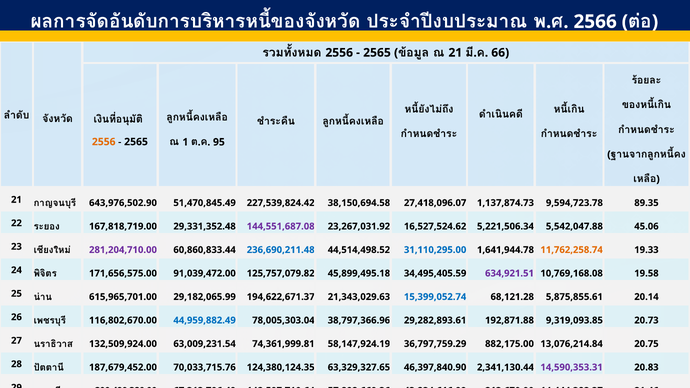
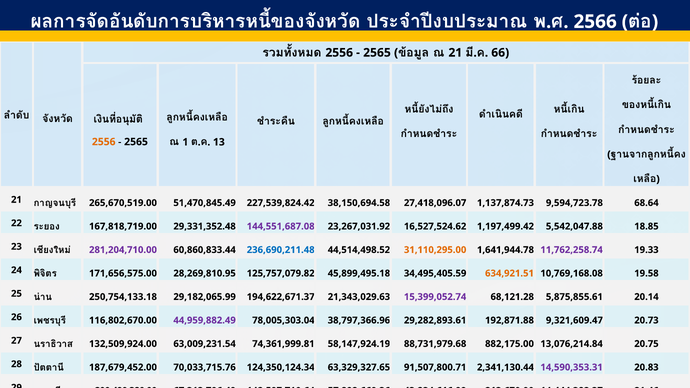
95: 95 -> 13 (219, 142)
643,976,502.90: 643,976,502.90 -> 265,670,519.00 (123, 203)
89.35: 89.35 -> 68.64 (646, 203)
5,221,506.34: 5,221,506.34 -> 1,197,499.42 (505, 226)
45.06: 45.06 -> 18.85 (646, 226)
31,110,295.00 colour: blue -> orange (435, 250)
11,762,258.74 colour: orange -> purple (572, 250)
91,039,472.00: 91,039,472.00 -> 28,269,810.95 (205, 273)
634,921.51 colour: purple -> orange (510, 273)
615,965,701.00: 615,965,701.00 -> 250,754,133.18 (123, 297)
15,399,052.74 colour: blue -> purple (435, 297)
44,959,882.49 colour: blue -> purple (205, 320)
9,319,093.85: 9,319,093.85 -> 9,321,609.47 (574, 320)
36,797,759.29: 36,797,759.29 -> 88,731,979.68 (435, 344)
124,380,124.35: 124,380,124.35 -> 124,350,124.34 (281, 367)
46,397,840.90: 46,397,840.90 -> 91,507,800.71 (435, 367)
